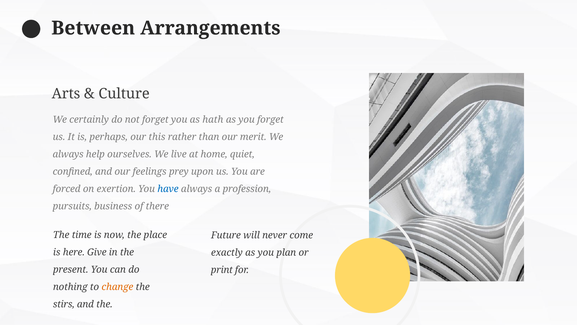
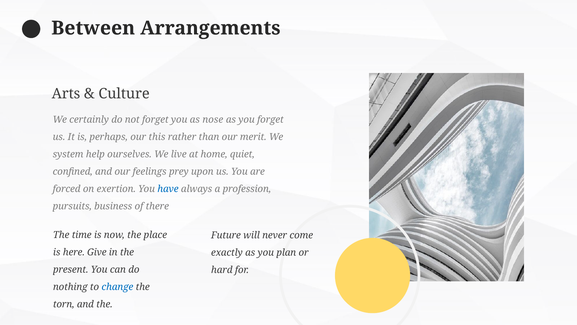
hath: hath -> nose (213, 119)
always: always -> system (68, 154)
print: print -> hard (222, 270)
change colour: orange -> blue (117, 286)
stirs: stirs -> torn (64, 304)
